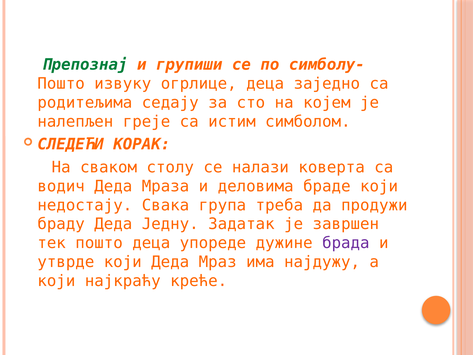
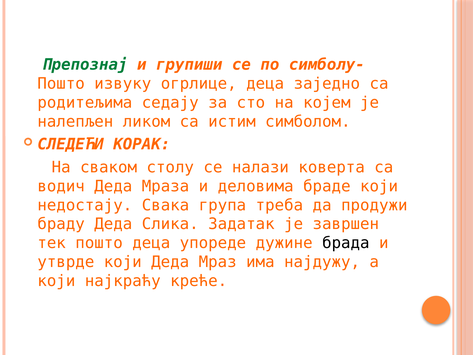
греје: греје -> ликом (147, 121)
Једну: Једну -> Слика (170, 224)
брада colour: purple -> black (346, 243)
